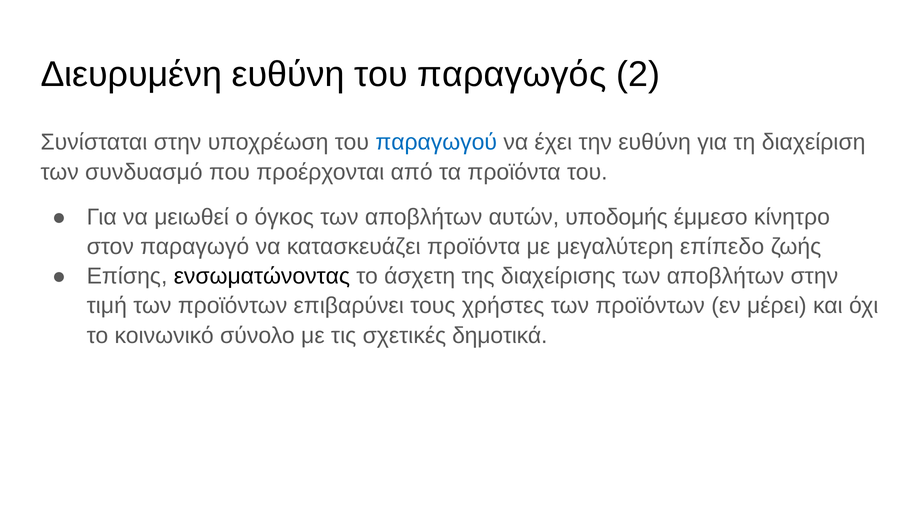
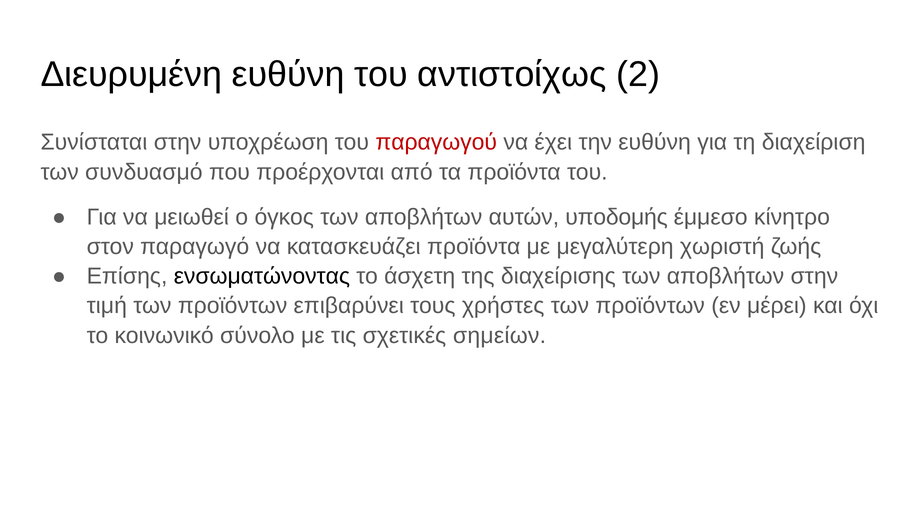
παραγωγός: παραγωγός -> αντιστοίχως (512, 75)
παραγωγού colour: blue -> red (436, 142)
επίπεδο: επίπεδο -> χωριστή (722, 247)
δημοτικά: δημοτικά -> σημείων (500, 335)
